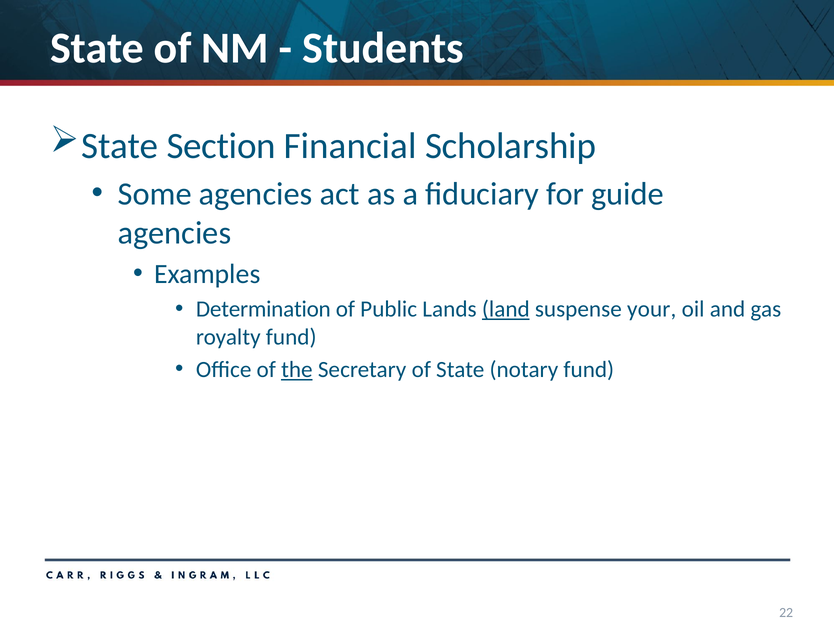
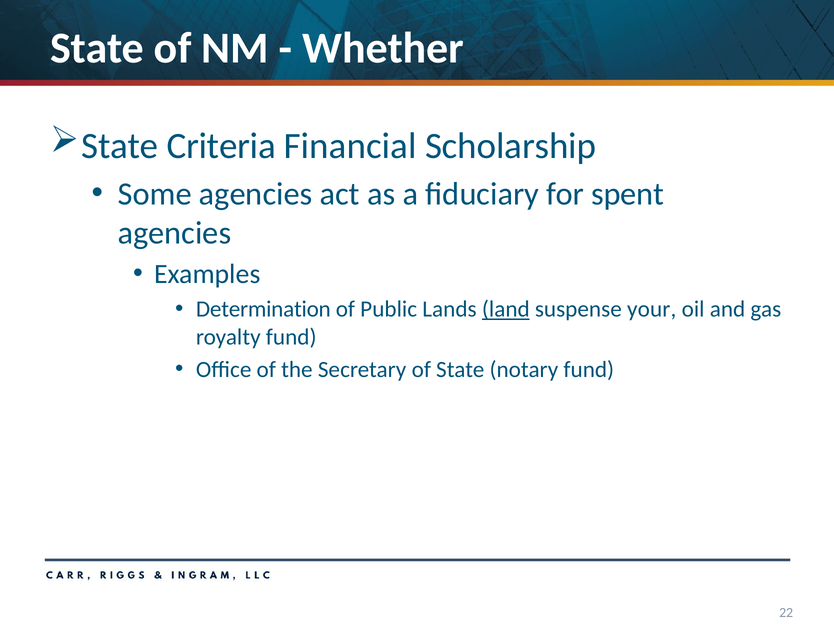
Students: Students -> Whether (383, 48)
Section: Section -> Criteria (221, 146)
guide: guide -> spent (628, 194)
the underline: present -> none (297, 369)
